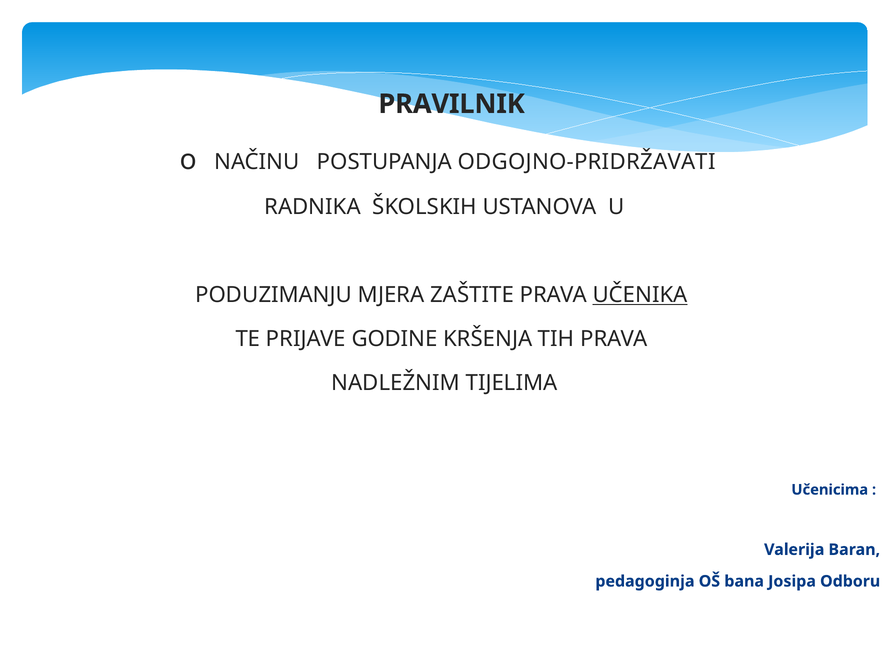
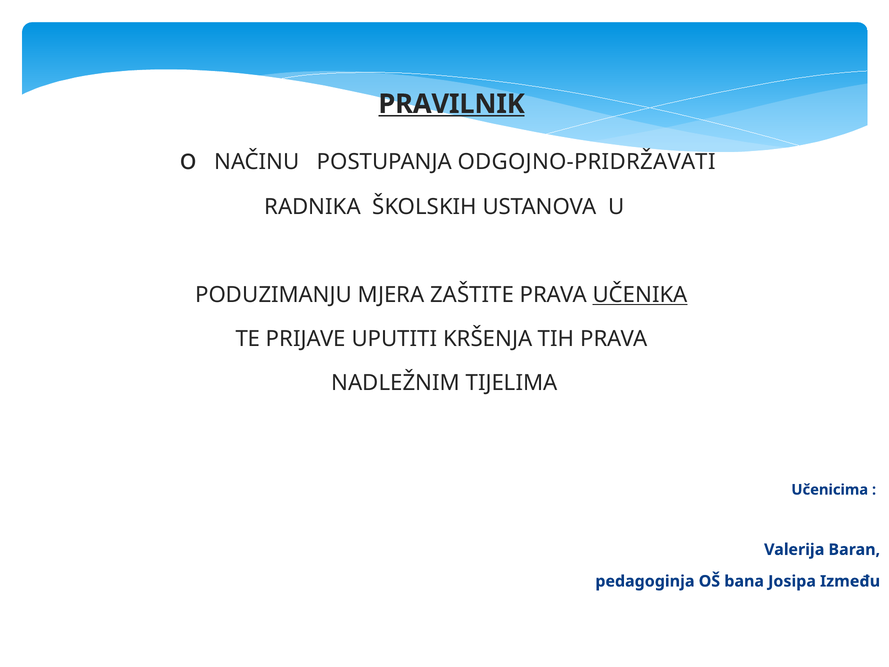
PRAVILNIK underline: none -> present (452, 104)
GODINE: GODINE -> UPUTITI (394, 339)
Odboru: Odboru -> Između (850, 581)
